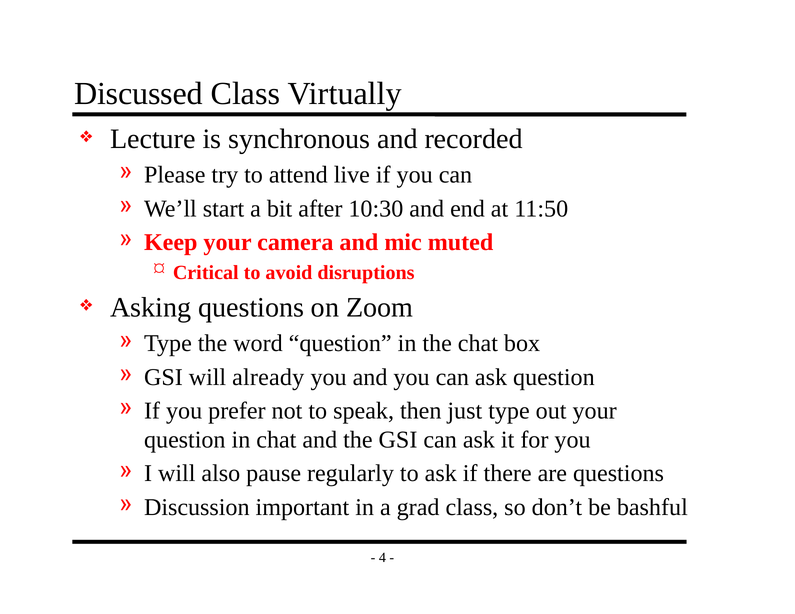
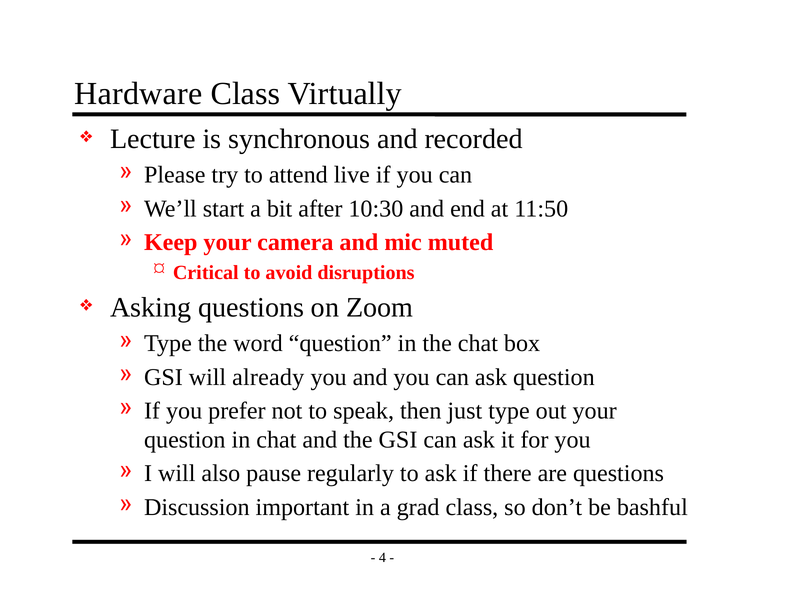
Discussed: Discussed -> Hardware (138, 94)
